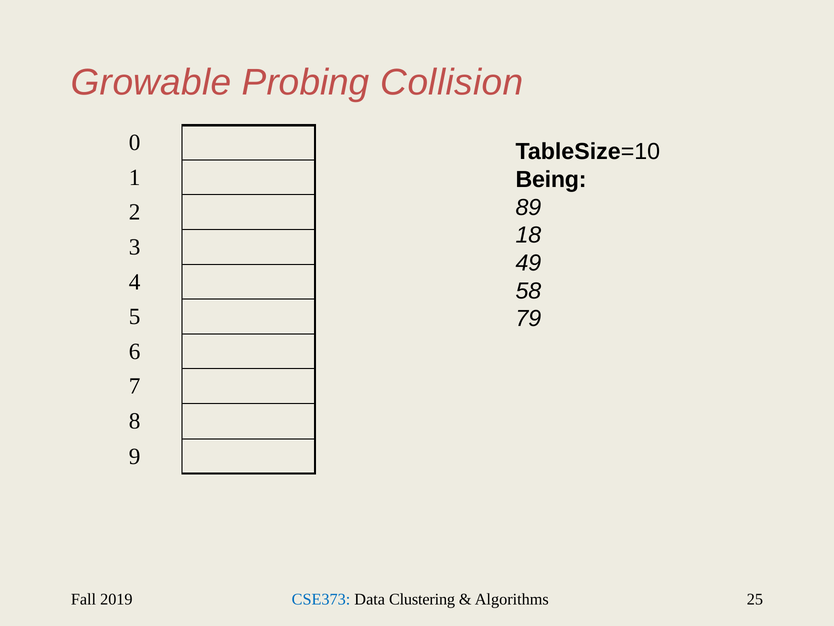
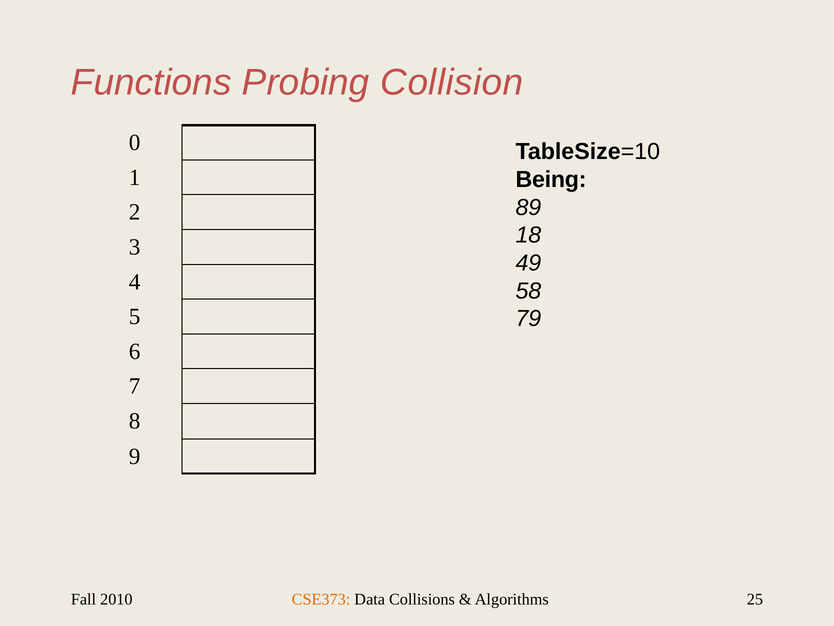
Growable: Growable -> Functions (151, 82)
2019: 2019 -> 2010 (116, 599)
CSE373 colour: blue -> orange (321, 599)
Clustering: Clustering -> Collisions (422, 599)
